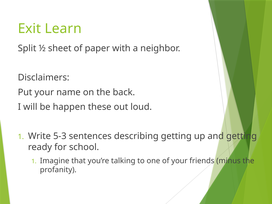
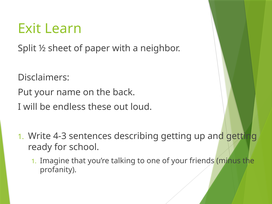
happen: happen -> endless (69, 107)
5-3: 5-3 -> 4-3 (60, 136)
